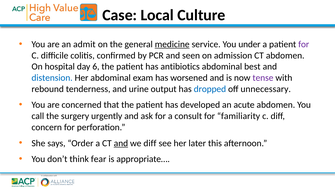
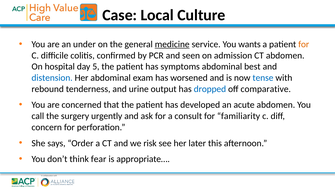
admit: admit -> under (84, 44)
under: under -> wants (249, 44)
for colour: purple -> orange (304, 44)
6: 6 -> 5 (96, 66)
antibiotics: antibiotics -> symptoms (180, 66)
tense colour: purple -> blue (263, 78)
unnecessary: unnecessary -> comparative (266, 89)
and underline: present -> none (121, 143)
we diff: diff -> risk (150, 143)
